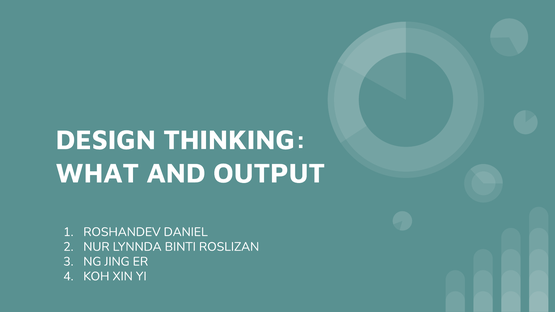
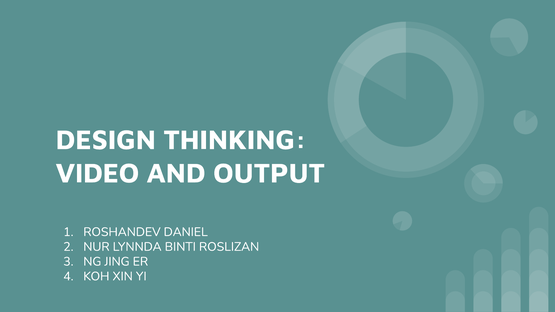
WHAT: WHAT -> VIDEO (97, 173)
